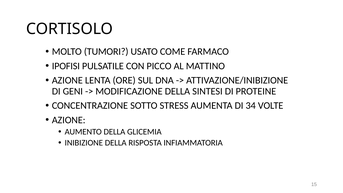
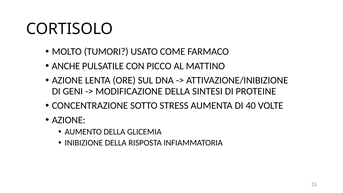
IPOFISI: IPOFISI -> ANCHE (66, 66)
34: 34 -> 40 (251, 106)
